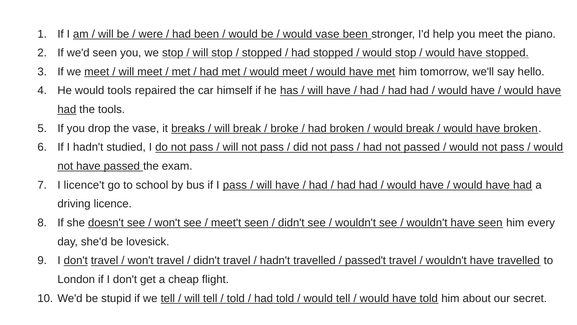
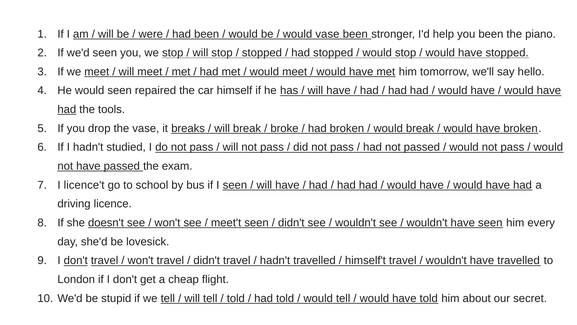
you meet: meet -> been (491, 34)
would tools: tools -> seen (120, 91)
I pass: pass -> seen (235, 185)
passed't: passed't -> himself't (365, 260)
